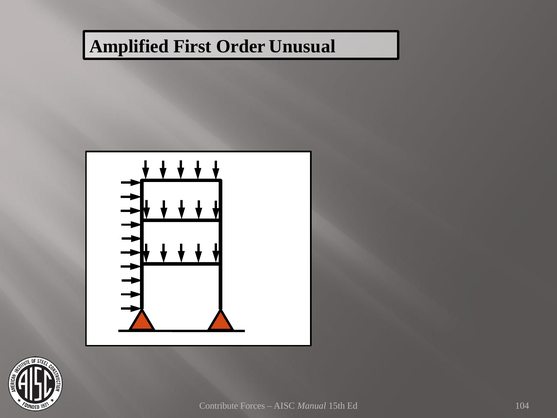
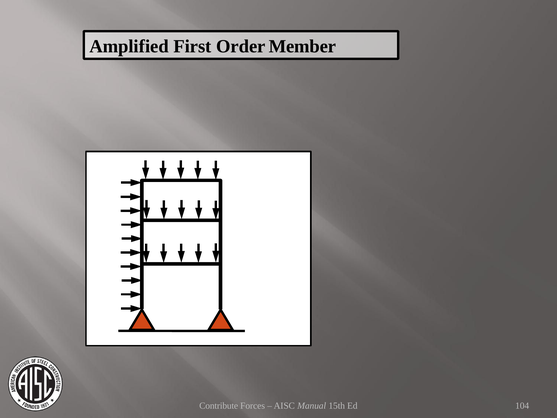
Unusual: Unusual -> Member (302, 46)
